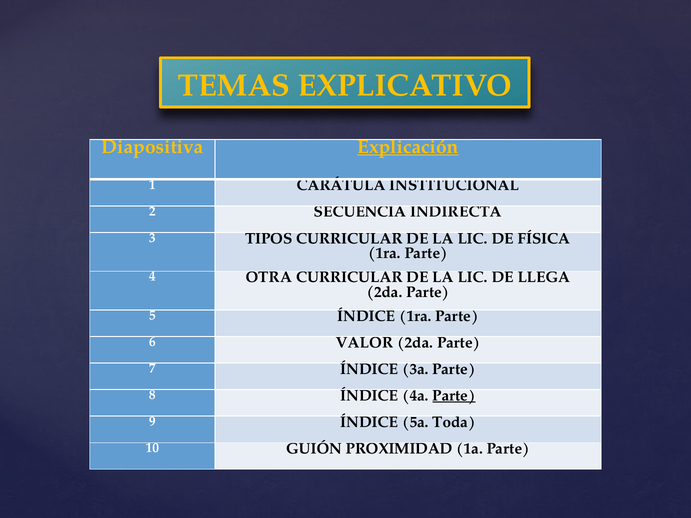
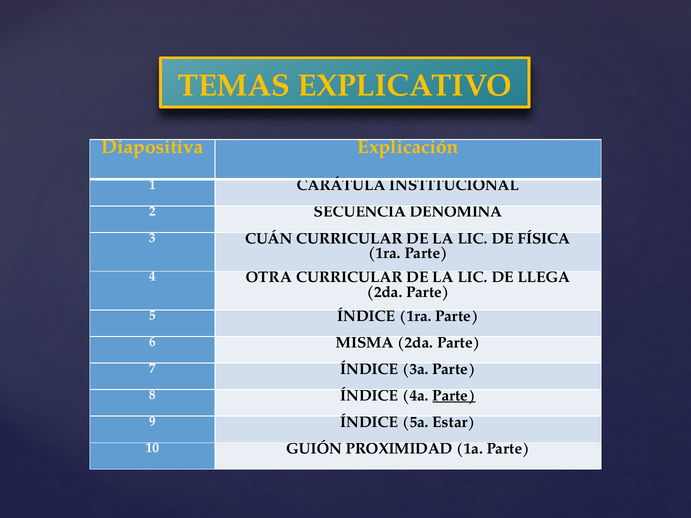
Explicación underline: present -> none (408, 147)
INDIRECTA: INDIRECTA -> DENOMINA (456, 212)
TIPOS: TIPOS -> CUÁN (269, 239)
VALOR: VALOR -> MISMA (365, 343)
Toda: Toda -> Estar (454, 422)
